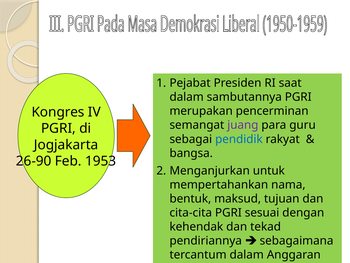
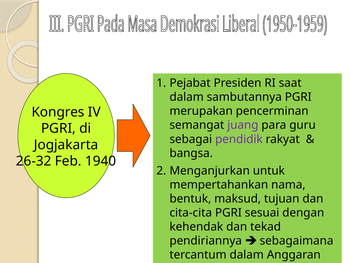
pendidik colour: blue -> purple (239, 139)
26-90: 26-90 -> 26-32 (34, 161)
1953: 1953 -> 1940 (101, 161)
